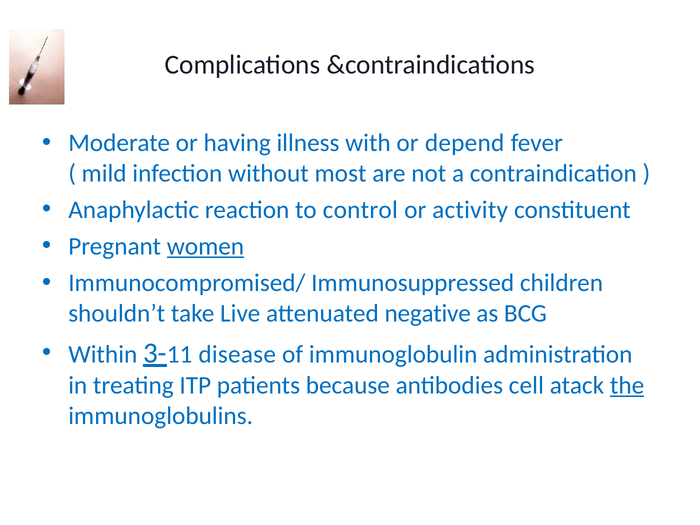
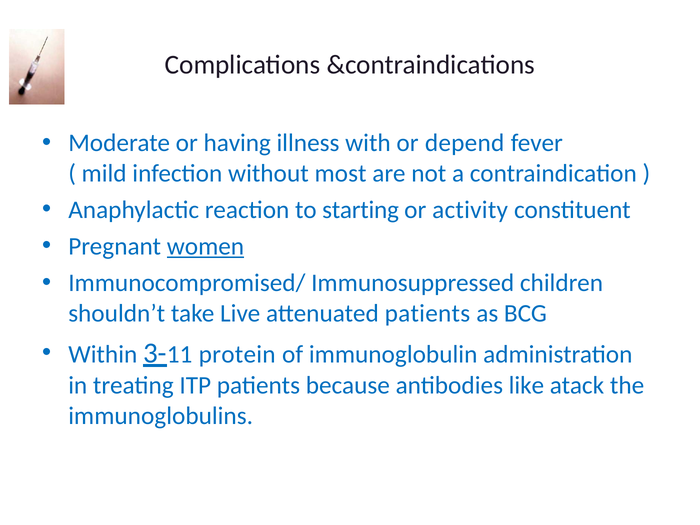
control: control -> starting (361, 210)
attenuated negative: negative -> patients (427, 313)
disease: disease -> protein (237, 354)
cell: cell -> like (526, 386)
the underline: present -> none (627, 386)
